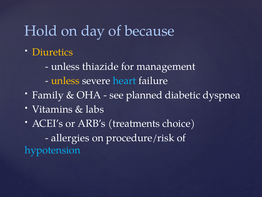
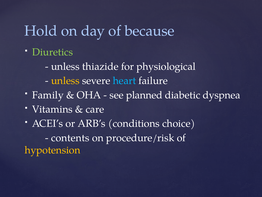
Diuretics colour: yellow -> light green (53, 52)
management: management -> physiological (166, 66)
labs: labs -> care (95, 109)
treatments: treatments -> conditions (134, 123)
allergies: allergies -> contents (70, 138)
hypotension colour: light blue -> yellow (53, 150)
